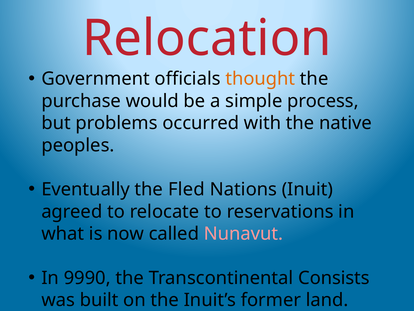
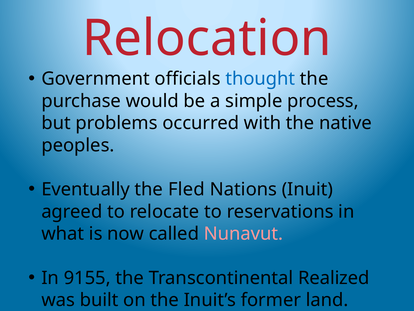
thought colour: orange -> blue (260, 79)
9990: 9990 -> 9155 (87, 278)
Consists: Consists -> Realized (334, 278)
